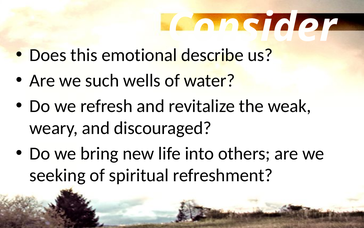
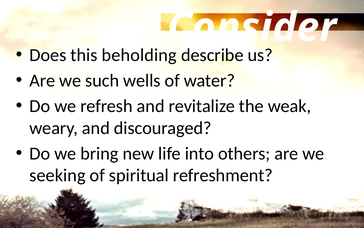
emotional: emotional -> beholding (139, 55)
